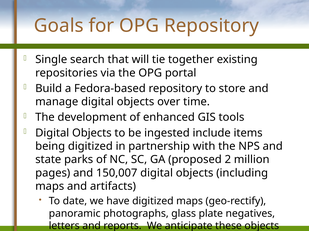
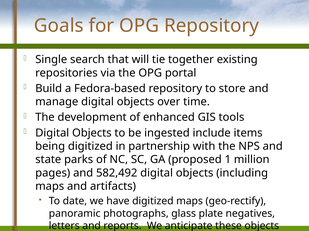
2: 2 -> 1 (228, 160)
150,007: 150,007 -> 582,492 (117, 173)
